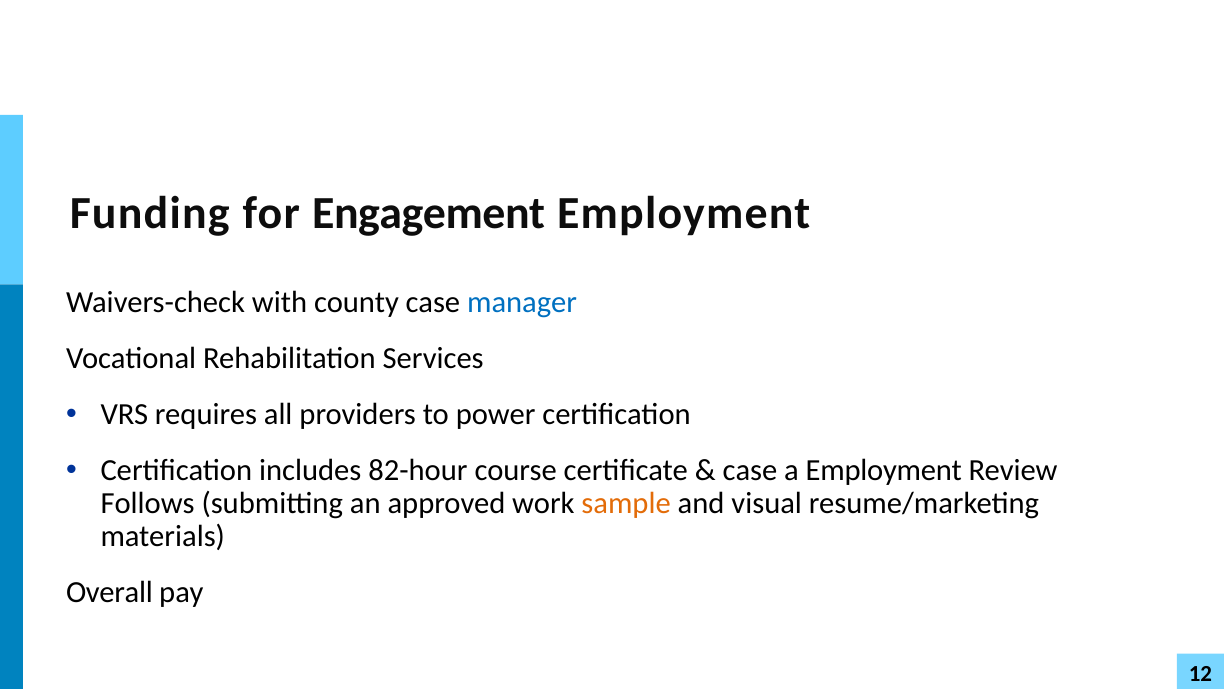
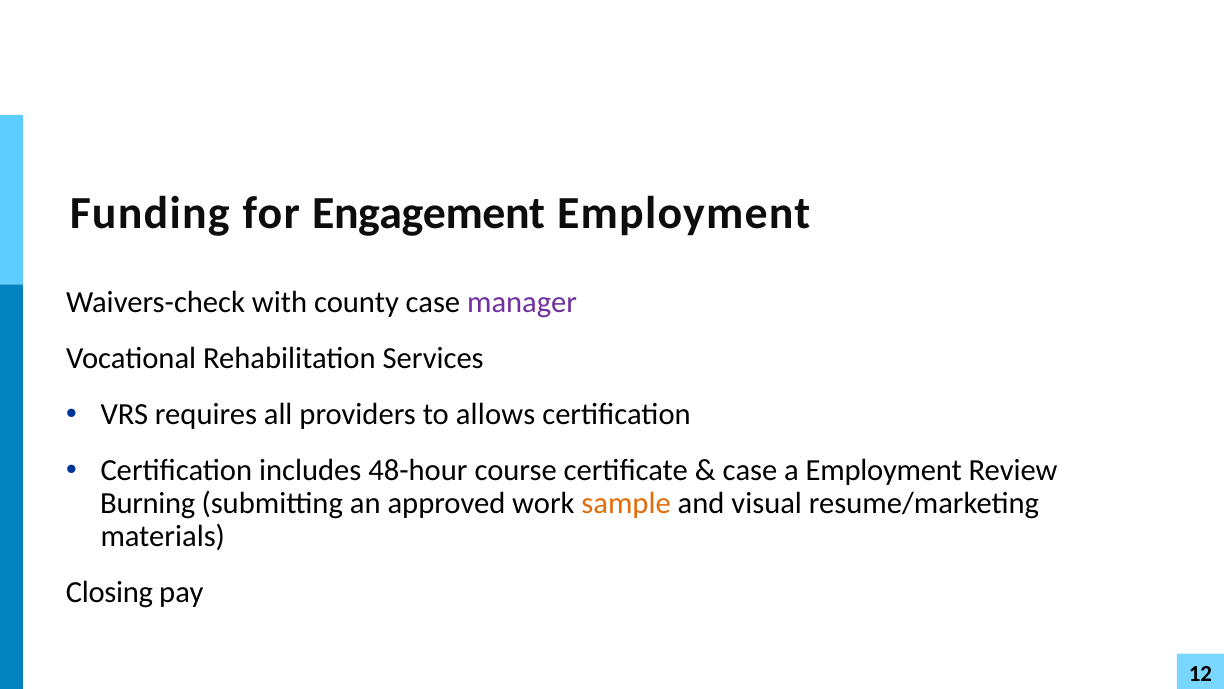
manager colour: blue -> purple (522, 302)
power: power -> allows (496, 414)
82-hour: 82-hour -> 48-hour (418, 470)
Follows: Follows -> Burning (148, 503)
Overall: Overall -> Closing (109, 592)
